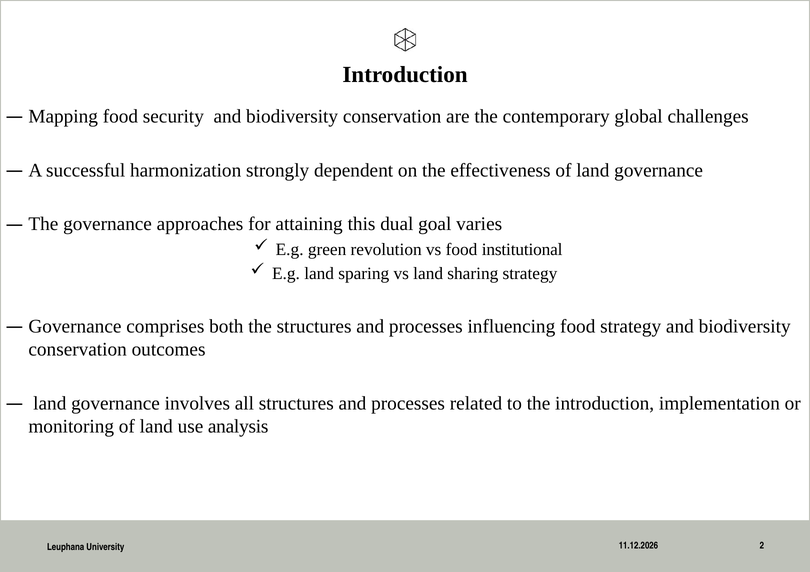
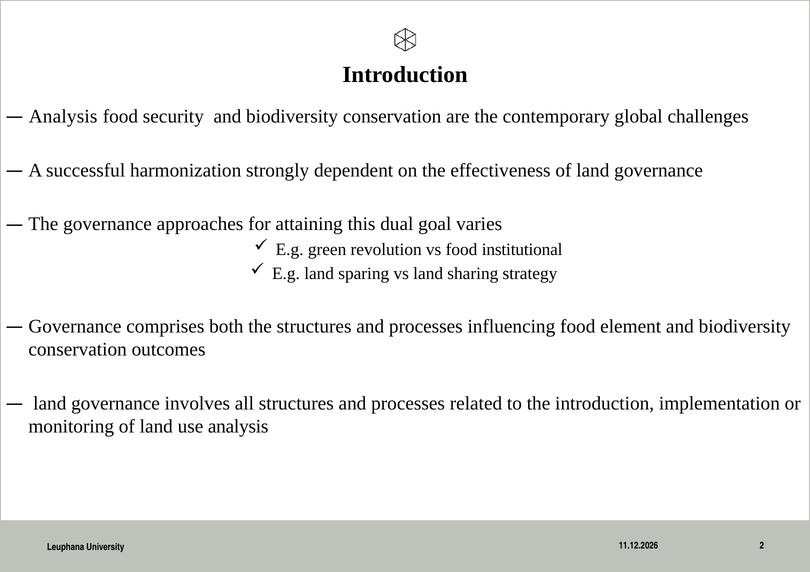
Mapping: Mapping -> Analysis (63, 117)
food strategy: strategy -> element (631, 327)
